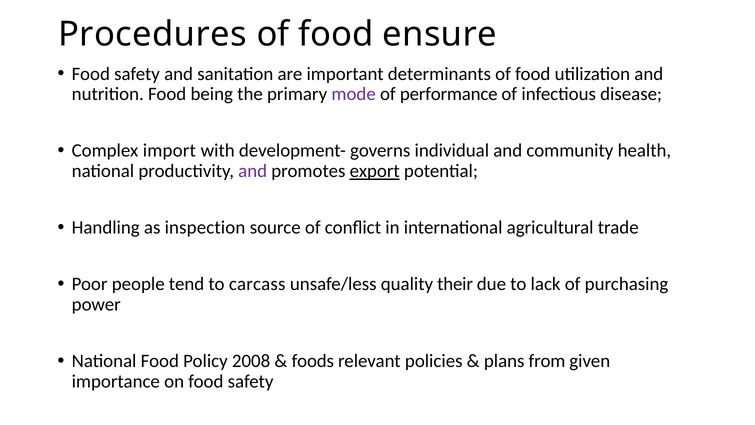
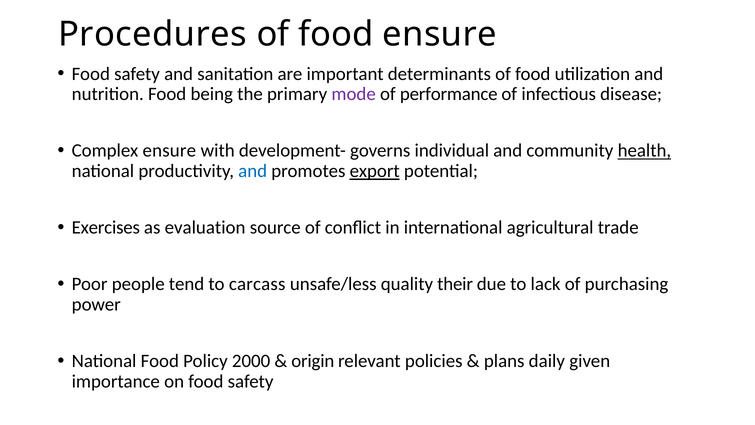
Complex import: import -> ensure (169, 151)
health underline: none -> present (644, 151)
and colour: purple -> blue (253, 171)
Handling: Handling -> Exercises (106, 228)
inspection: inspection -> evaluation (205, 228)
2008: 2008 -> 2000 (251, 361)
foods: foods -> origin (313, 361)
from: from -> daily (547, 361)
